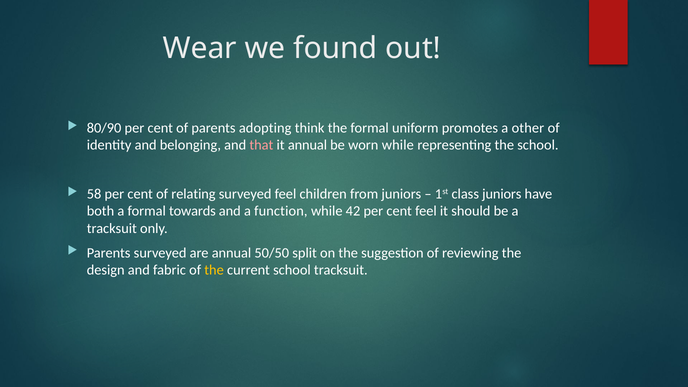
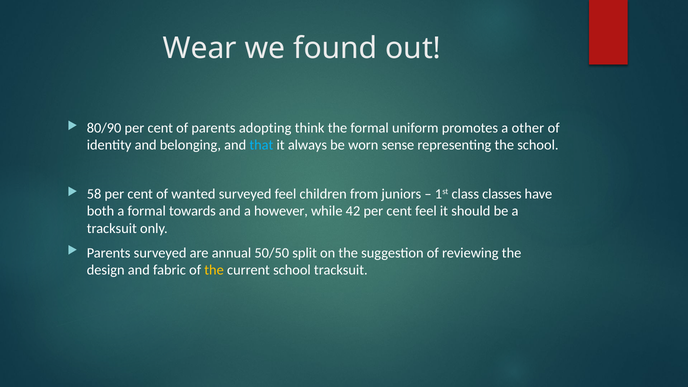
that colour: pink -> light blue (261, 145)
it annual: annual -> always (307, 145)
worn while: while -> sense (398, 145)
relating: relating -> wanted (193, 194)
class juniors: juniors -> classes (502, 194)
function: function -> however (281, 211)
